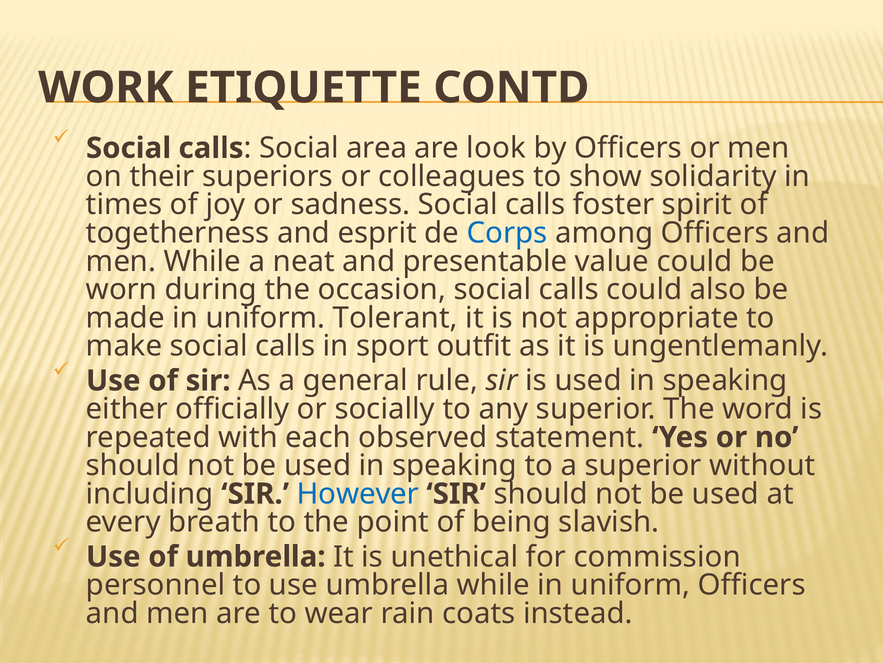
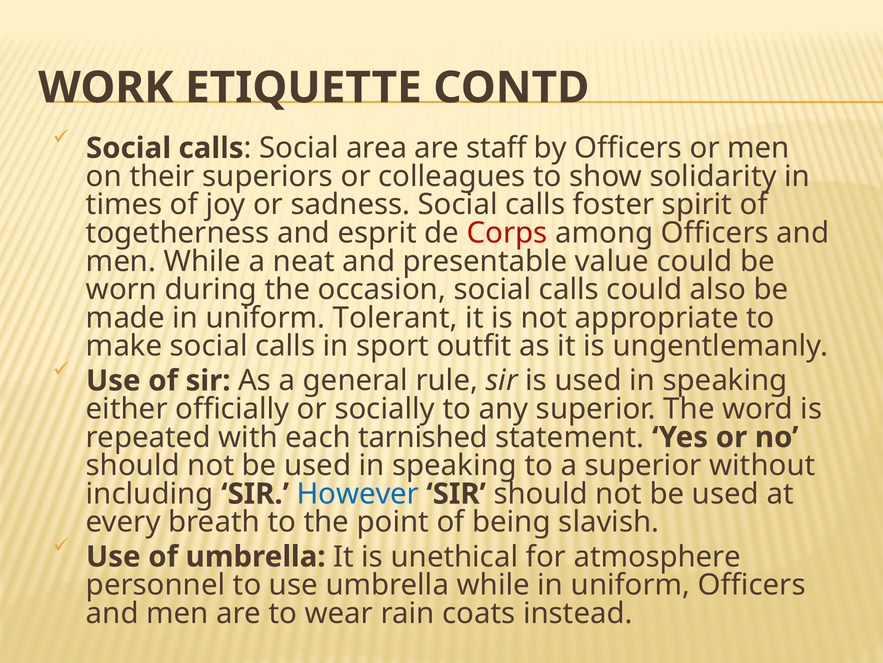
look: look -> staff (497, 148)
Corps colour: blue -> red (507, 233)
observed: observed -> tarnished (423, 437)
commission: commission -> atmosphere (657, 556)
